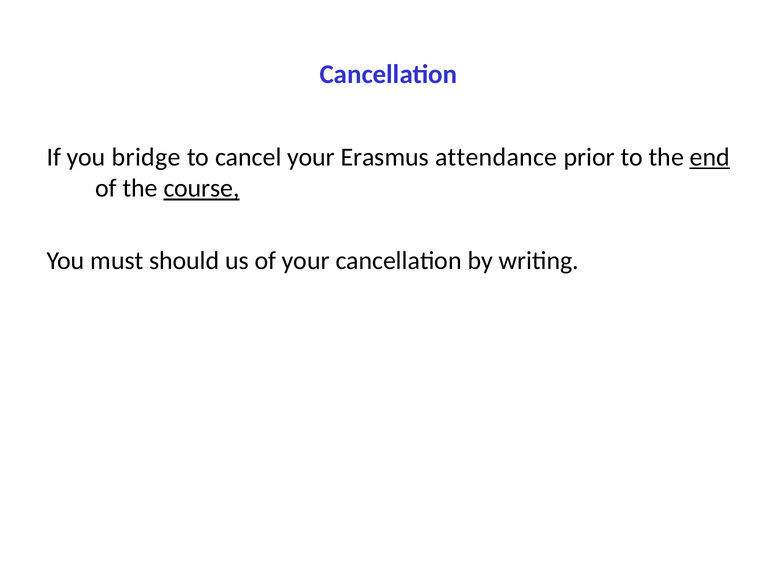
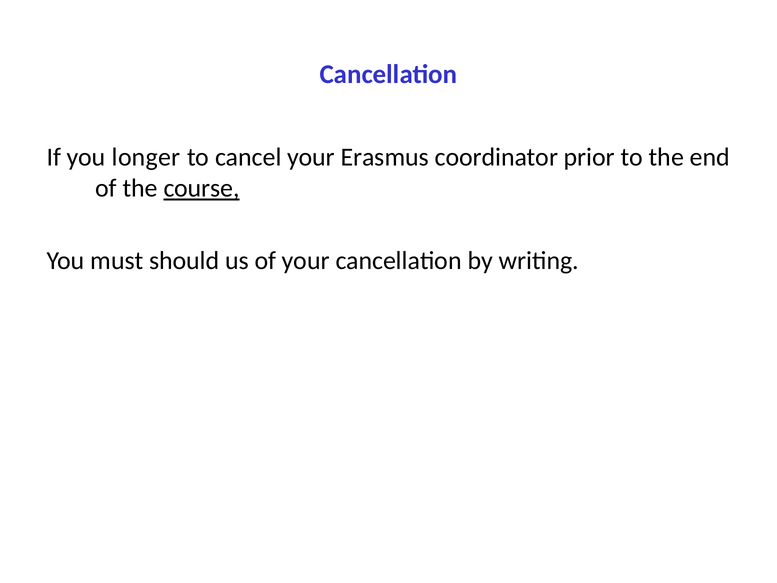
bridge: bridge -> longer (146, 157)
attendance: attendance -> coordinator (496, 157)
end underline: present -> none (710, 157)
